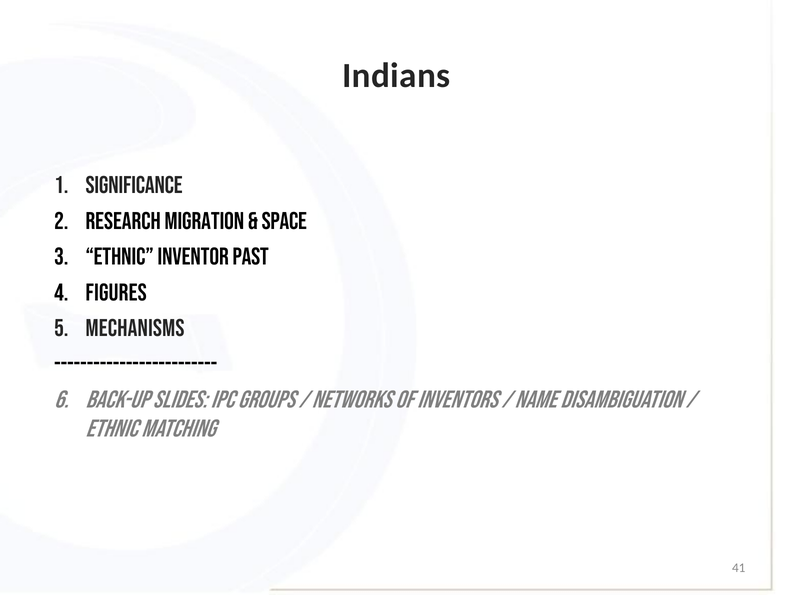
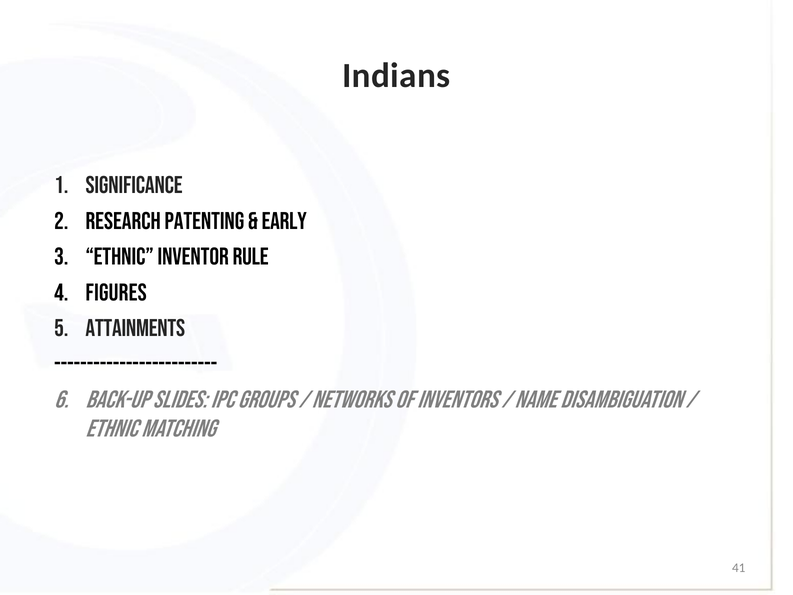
migration: migration -> patenting (204, 221)
space: space -> early (284, 221)
past: past -> rule (251, 257)
Mechanisms: Mechanisms -> Attainments (135, 328)
